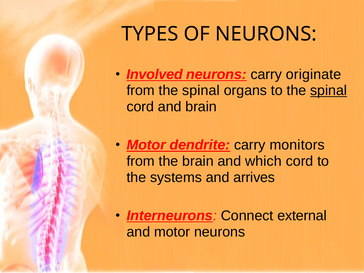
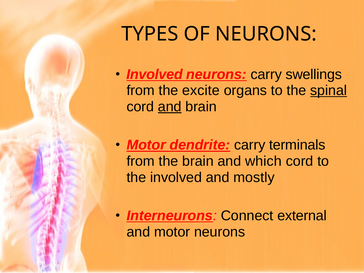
originate: originate -> swellings (314, 74)
from the spinal: spinal -> excite (201, 91)
and underline: none -> present (170, 107)
monitors: monitors -> terminals (297, 145)
the systems: systems -> involved (176, 177)
arrives: arrives -> mostly (254, 177)
